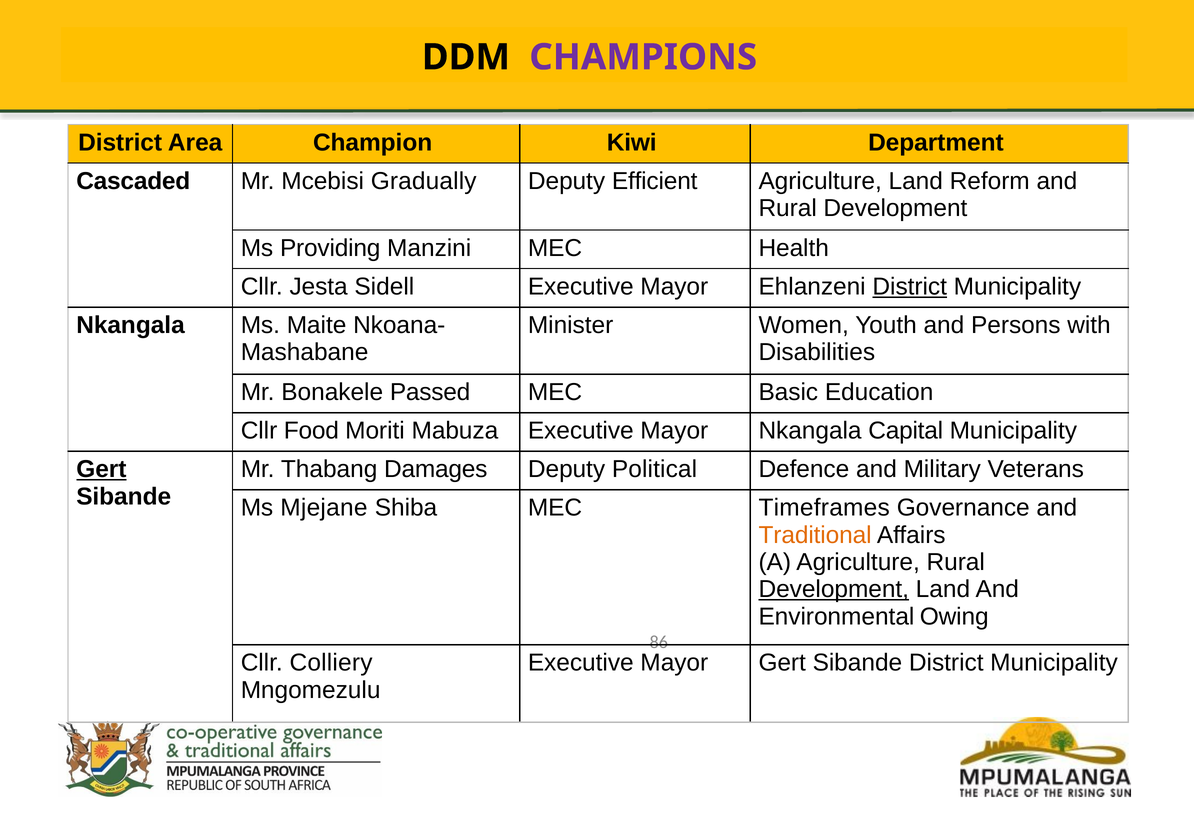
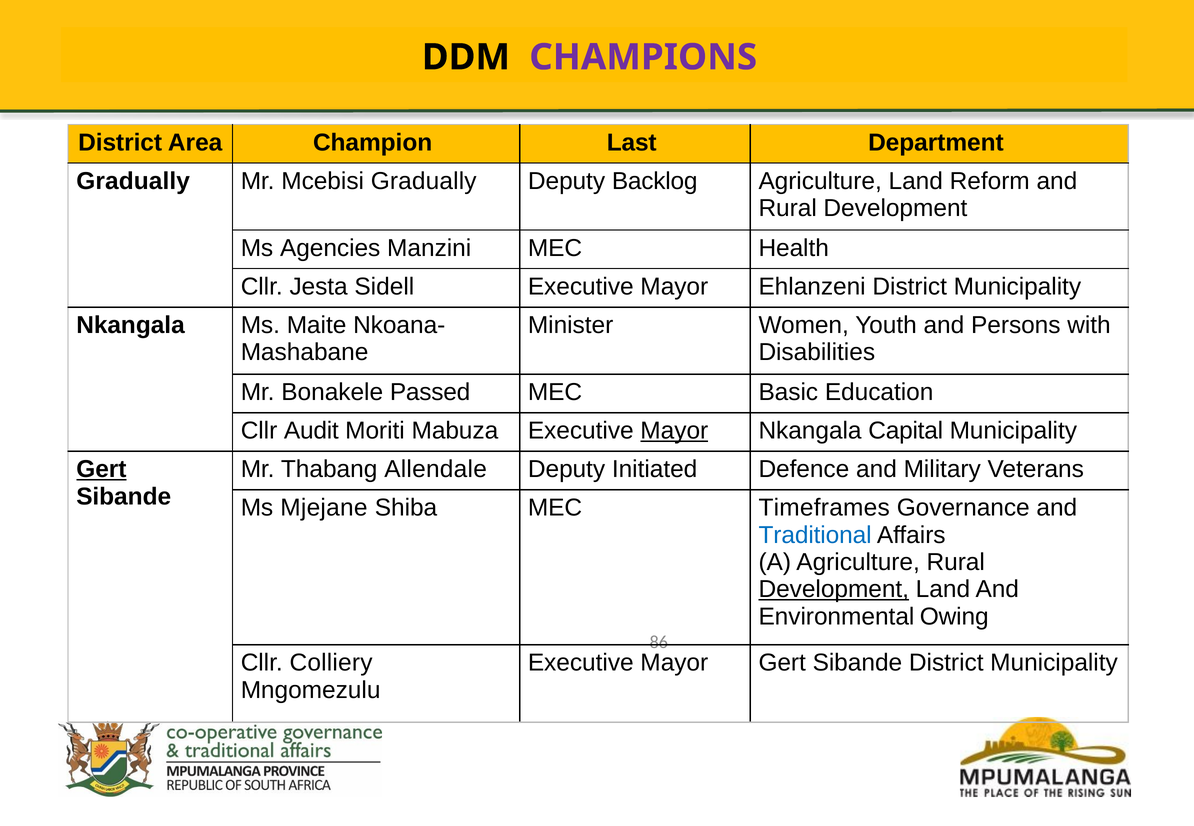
Kiwi: Kiwi -> Last (632, 143)
Cascaded: Cascaded -> Gradually (133, 181)
Efficient: Efficient -> Backlog (655, 181)
Providing: Providing -> Agencies (330, 248)
District underline: present -> none (910, 287)
Food: Food -> Audit (311, 431)
Mayor underline: none -> present (674, 431)
Damages: Damages -> Allendale (436, 470)
Political: Political -> Initiated (655, 470)
Traditional colour: orange -> blue (815, 535)
